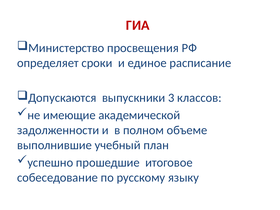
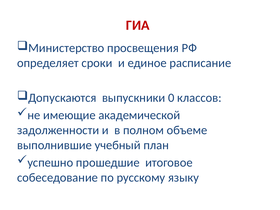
3: 3 -> 0 (171, 98)
